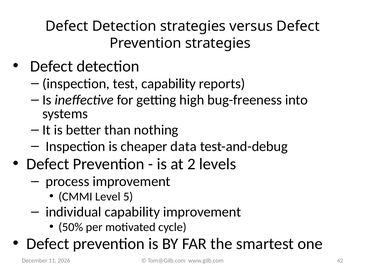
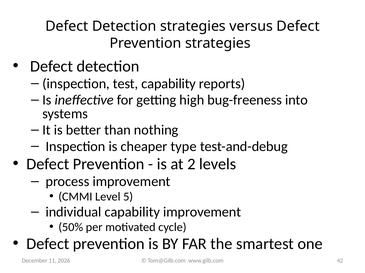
data: data -> type (184, 147)
